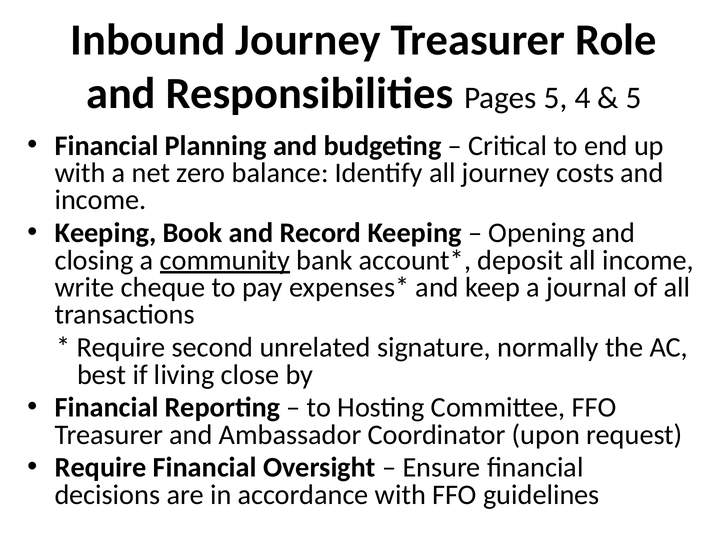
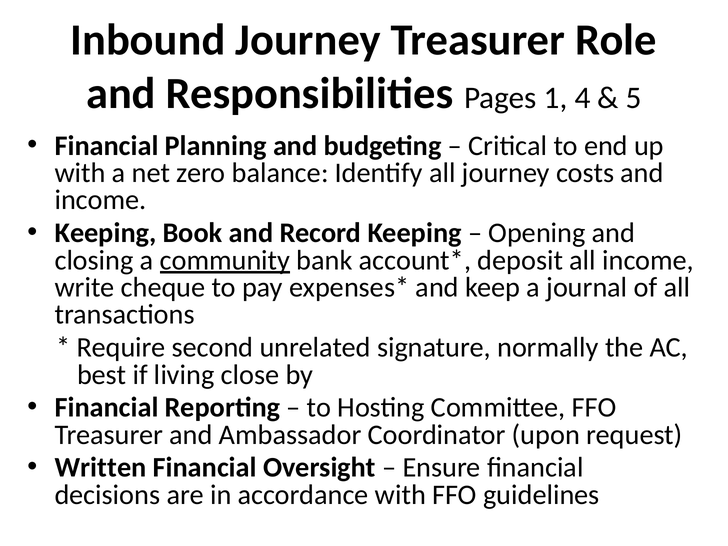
Pages 5: 5 -> 1 (556, 98)
Require: Require -> Written (101, 468)
